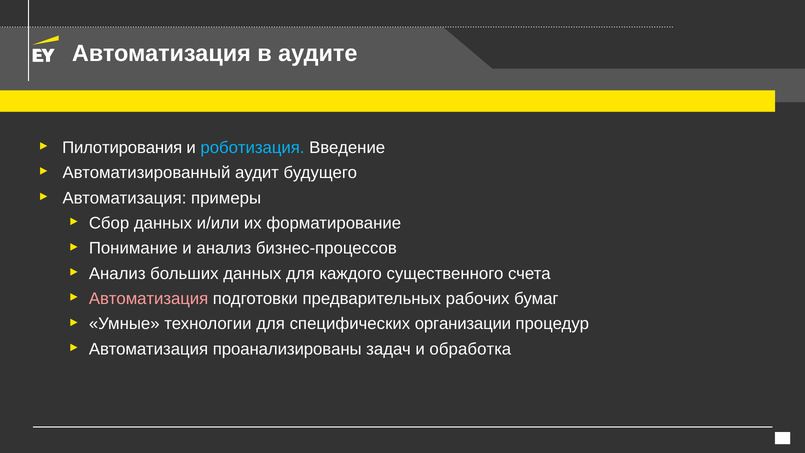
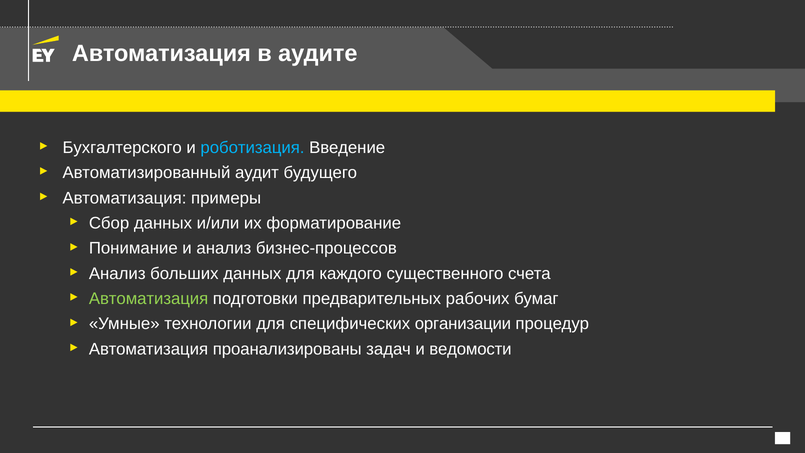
Пилотирования: Пилотирования -> Бухгалтерского (122, 147)
Автоматизация colour: pink -> light green (149, 298)
обработка: обработка -> ведомости (470, 349)
